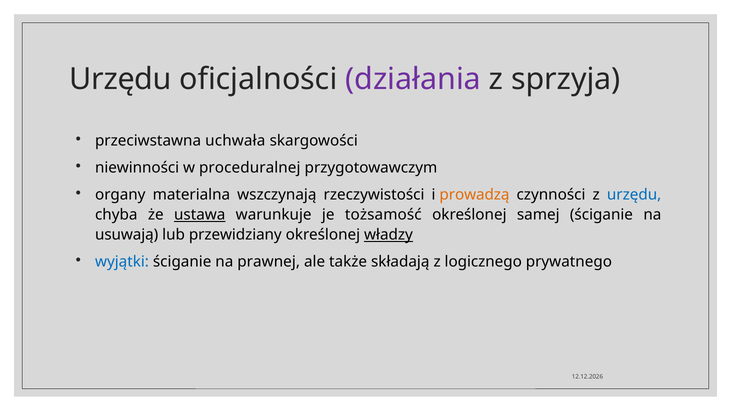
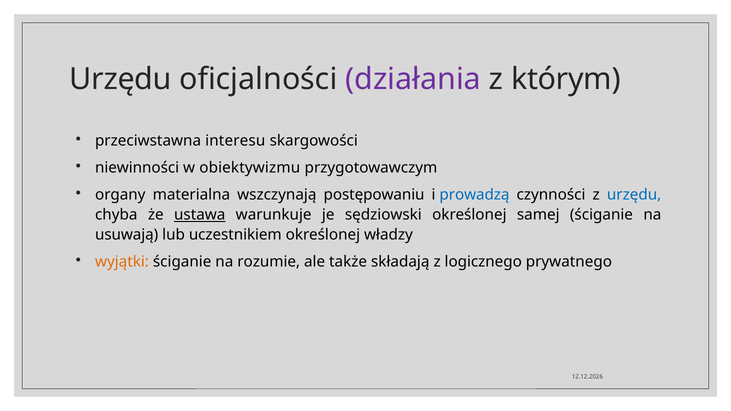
sprzyja: sprzyja -> którym (566, 79)
uchwała: uchwała -> interesu (235, 141)
proceduralnej: proceduralnej -> obiektywizmu (250, 168)
rzeczywistości: rzeczywistości -> postępowaniu (374, 195)
prowadzą colour: orange -> blue (474, 195)
tożsamość: tożsamość -> sędziowski (383, 215)
przewidziany: przewidziany -> uczestnikiem (235, 235)
władzy underline: present -> none (388, 235)
wyjątki colour: blue -> orange (122, 262)
prawnej: prawnej -> rozumie (269, 262)
